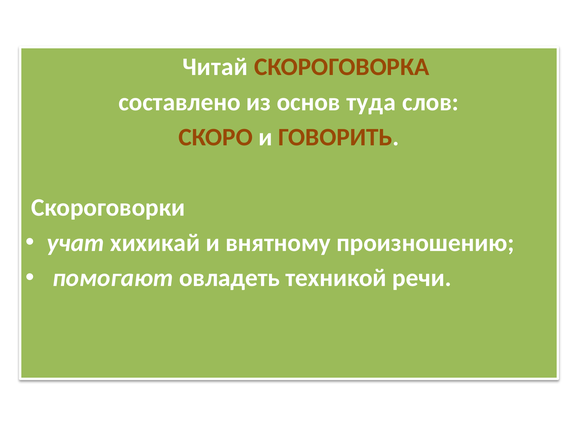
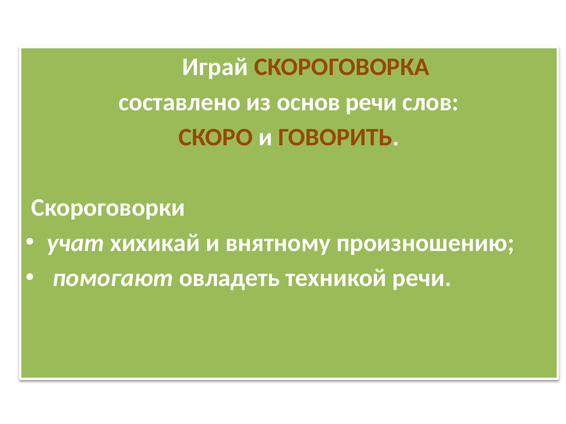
Читай: Читай -> Играй (215, 67)
основ туда: туда -> речи (371, 102)
